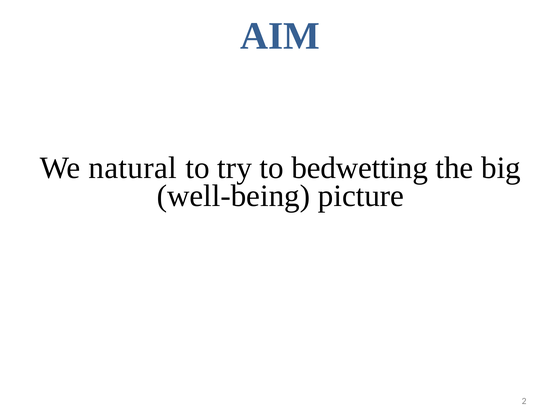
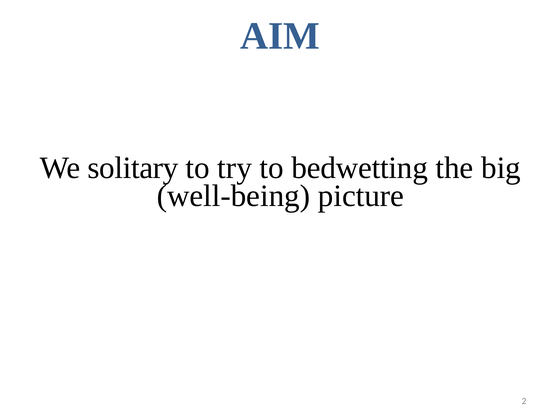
natural: natural -> solitary (133, 168)
